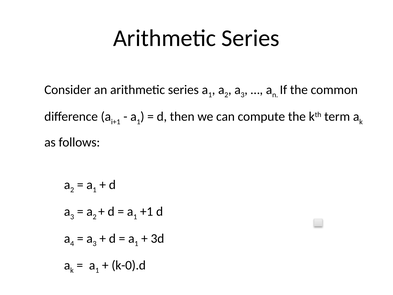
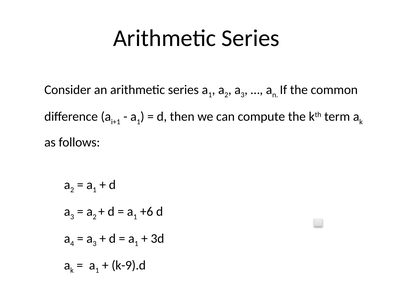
+1: +1 -> +6 (147, 211)
k-0).d: k-0).d -> k-9).d (129, 265)
